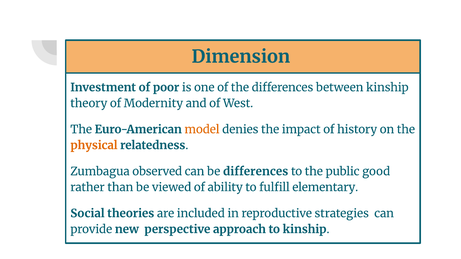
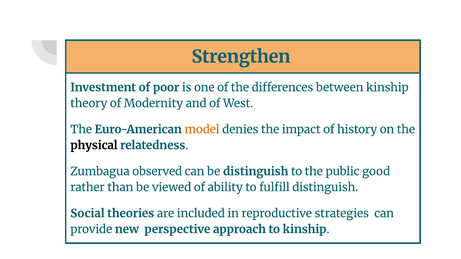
Dimension: Dimension -> Strengthen (241, 57)
physical colour: orange -> black (94, 146)
be differences: differences -> distinguish (256, 172)
fulfill elementary: elementary -> distinguish (325, 188)
